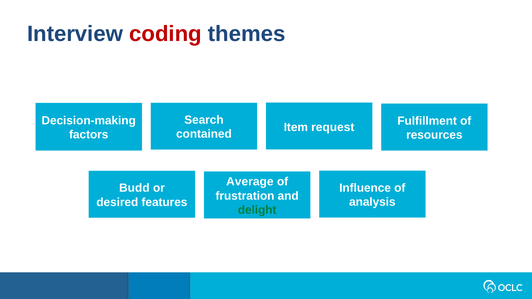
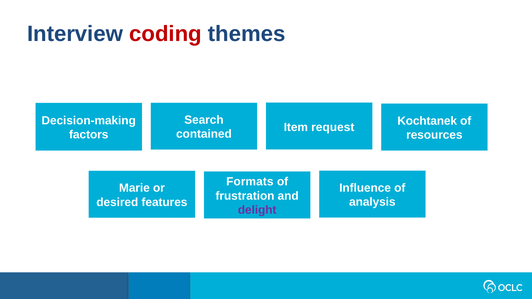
Fulfillment: Fulfillment -> Kochtanek (427, 121)
Average: Average -> Formats (250, 182)
Budd: Budd -> Marie (134, 188)
delight colour: green -> purple (257, 210)
